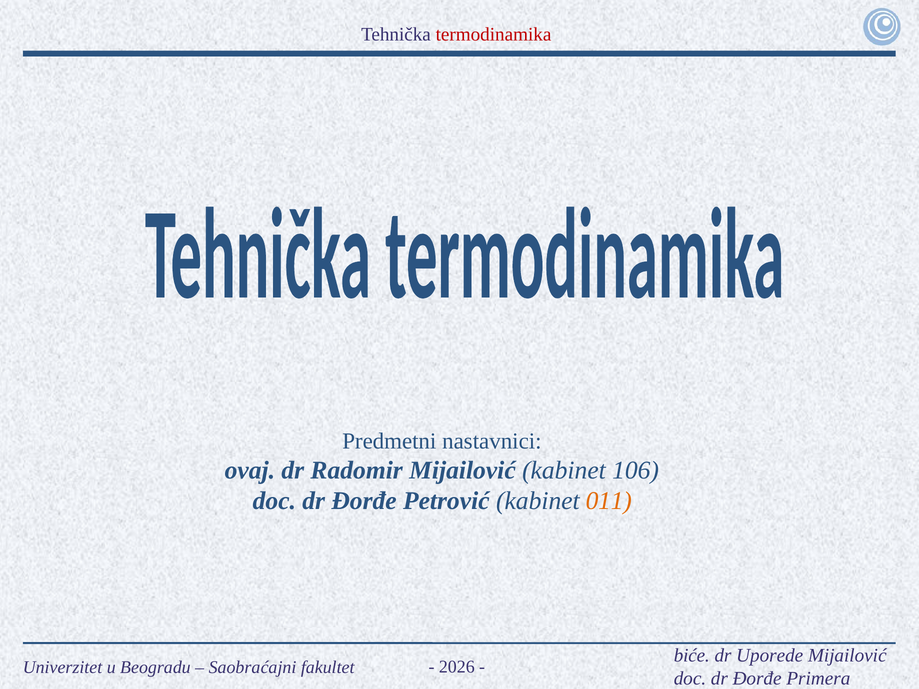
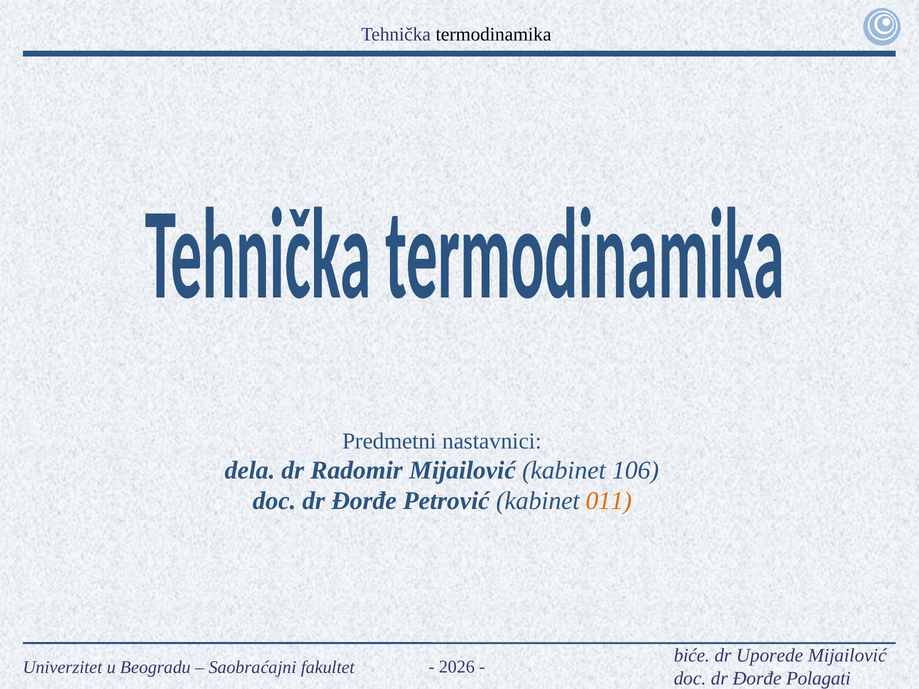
termodinamika colour: red -> black (494, 35)
ovaj: ovaj -> dela (250, 470)
Primera: Primera -> Polagati (818, 679)
